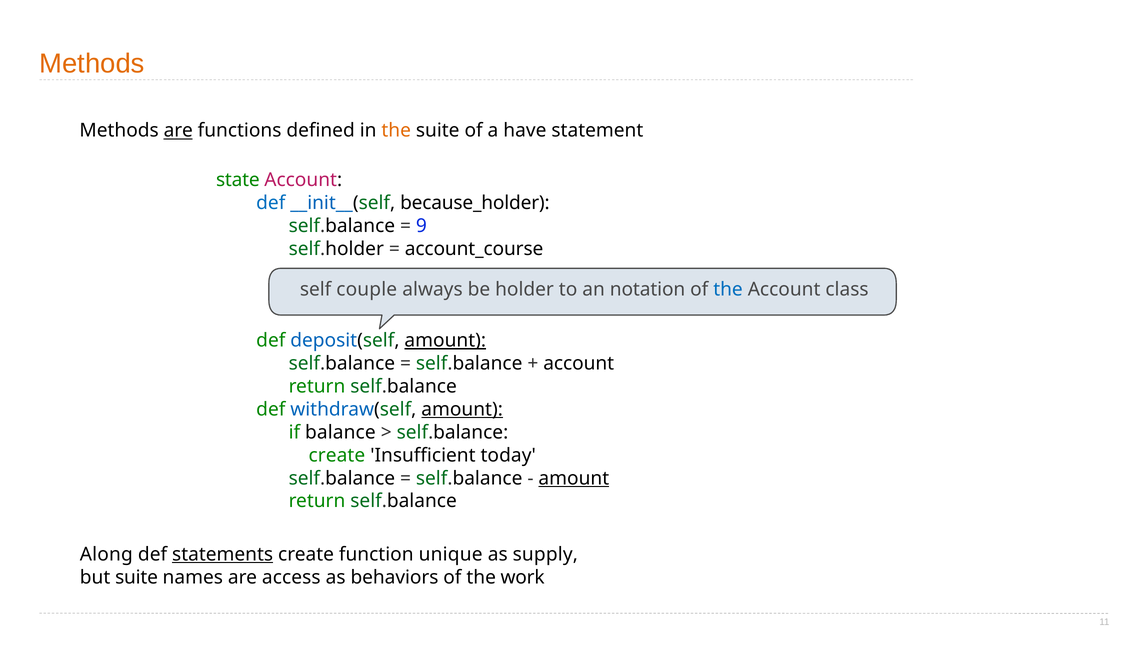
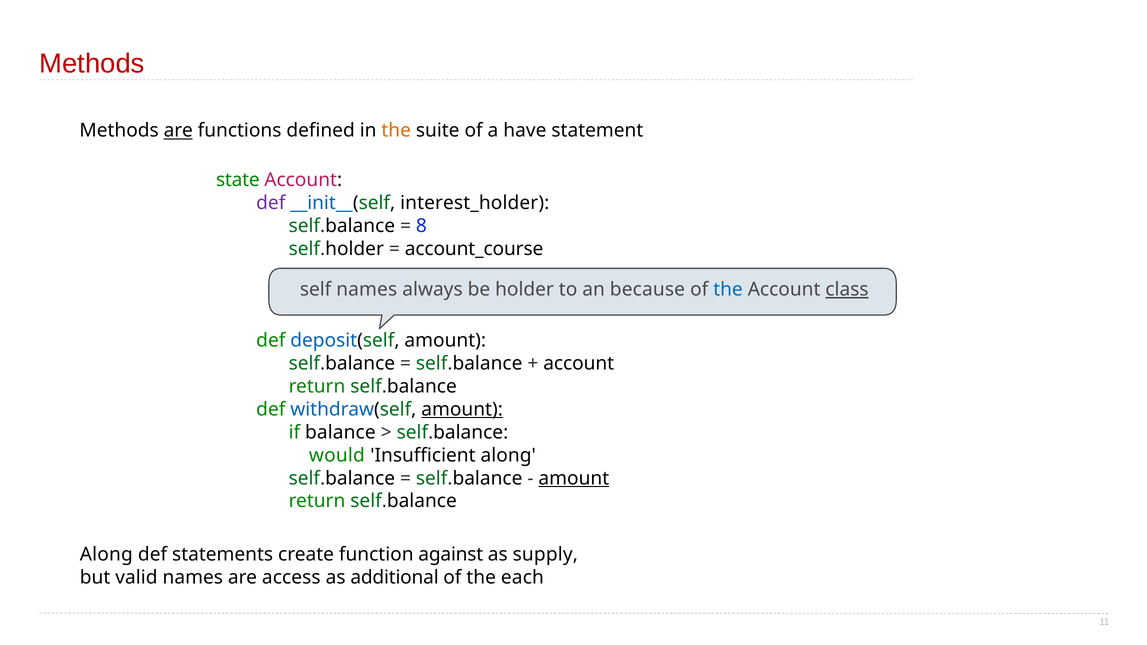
Methods colour: orange -> red (92, 64)
def colour: blue -> purple (271, 203)
because_holder: because_holder -> interest_holder (475, 203)
9: 9 -> 8 (421, 226)
self couple: couple -> names (367, 290)
notation: notation -> because (647, 290)
class underline: none -> present (847, 290)
amount underline: present -> none (445, 341)
create: create -> would (337, 455)
Insufficient today: today -> along (508, 455)
statements underline: present -> none (223, 554)
unique: unique -> against (451, 554)
but suite: suite -> valid (136, 577)
behaviors: behaviors -> additional (395, 577)
work: work -> each (522, 577)
